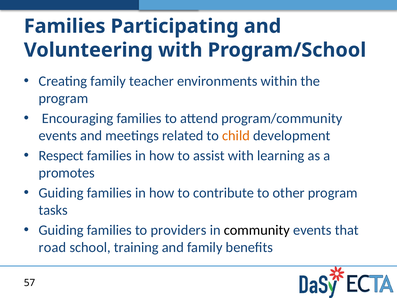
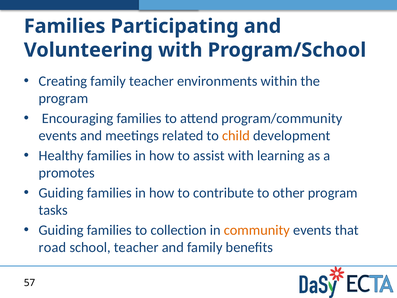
Respect: Respect -> Healthy (61, 156)
providers: providers -> collection (179, 230)
community colour: black -> orange (257, 230)
school training: training -> teacher (136, 247)
